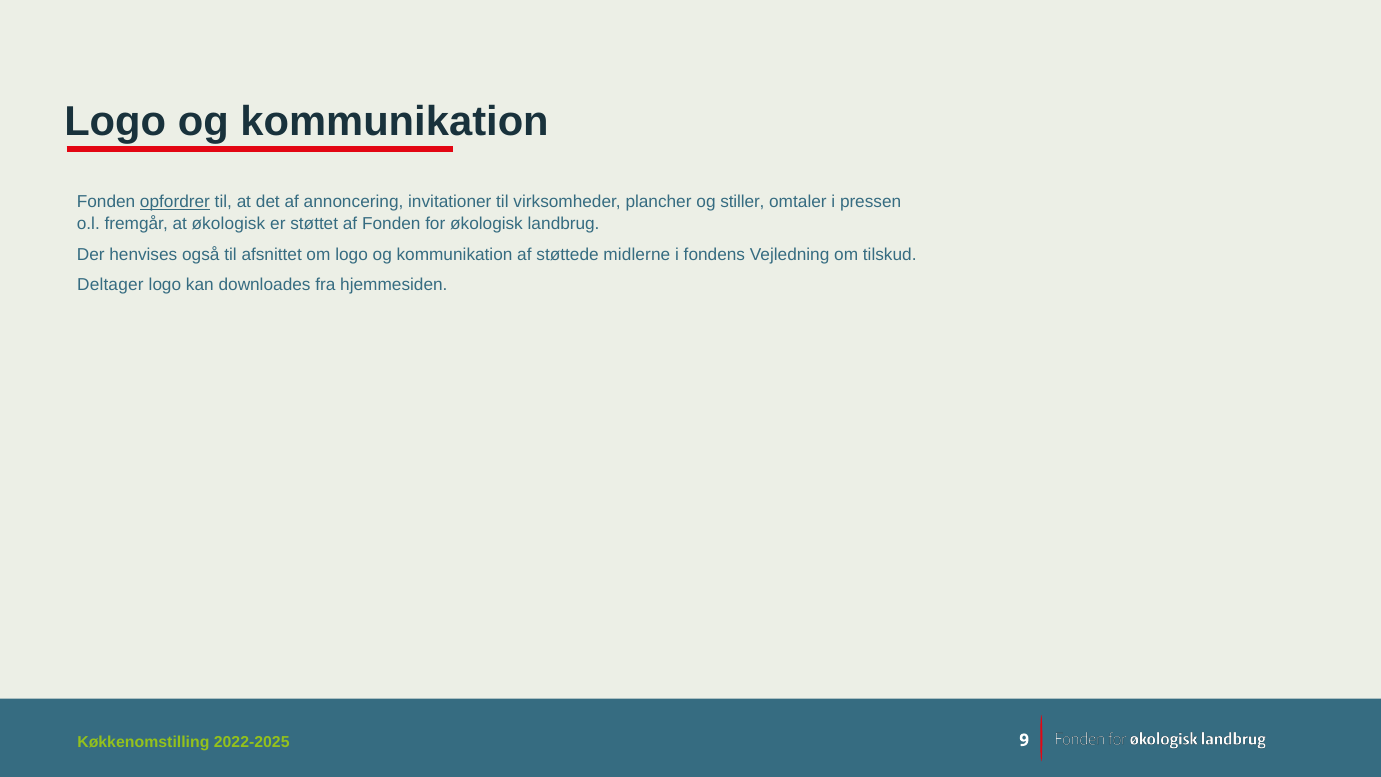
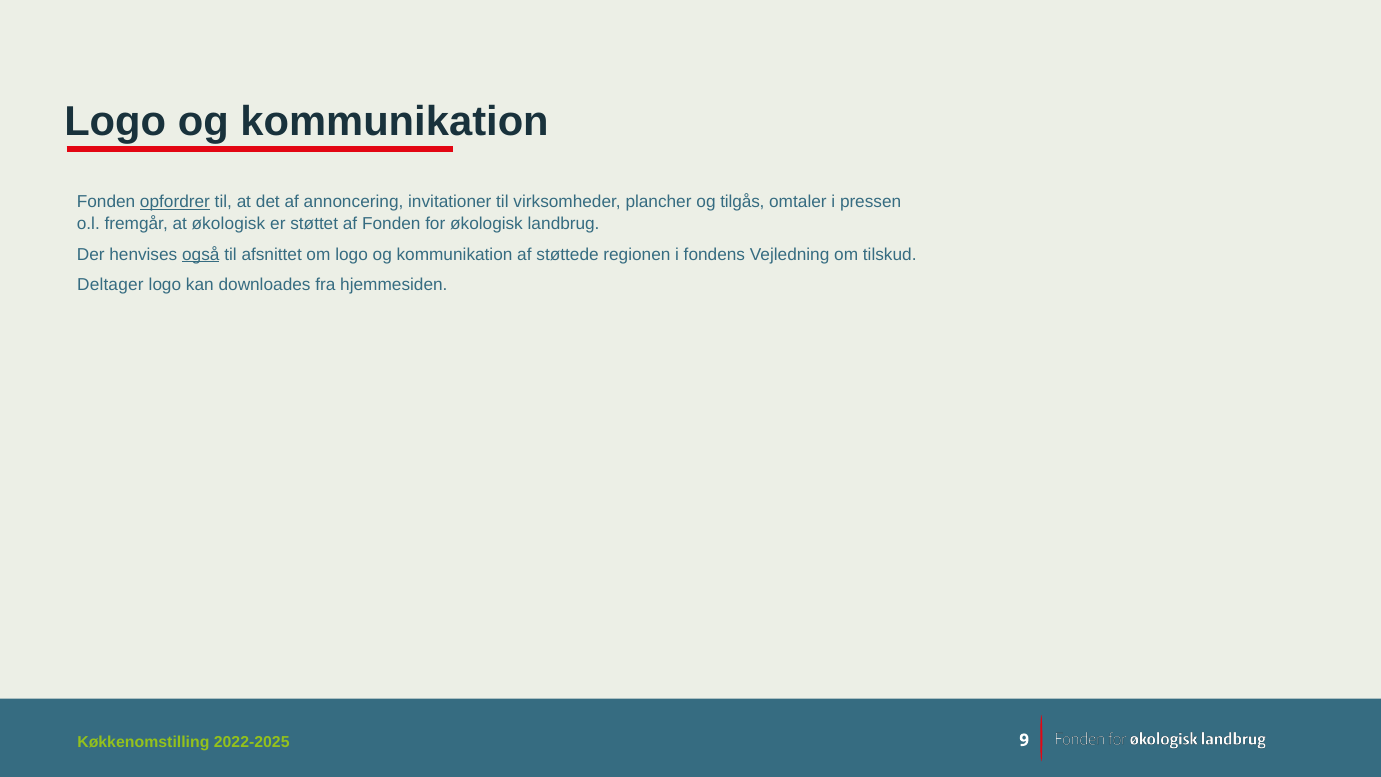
stiller: stiller -> tilgås (742, 202)
også underline: none -> present (201, 254)
midlerne: midlerne -> regionen (637, 254)
